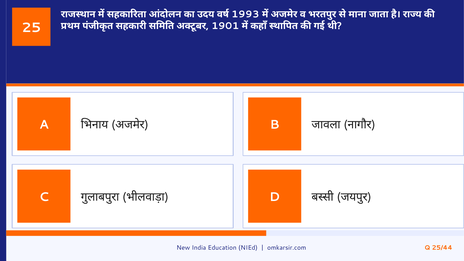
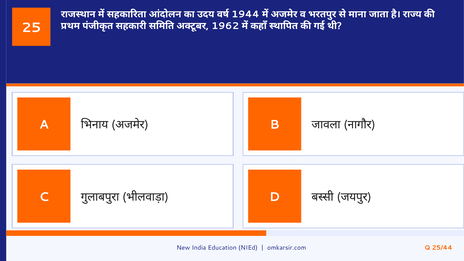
1993: 1993 -> 1944 (245, 14)
1901: 1901 -> 1962 (225, 26)
